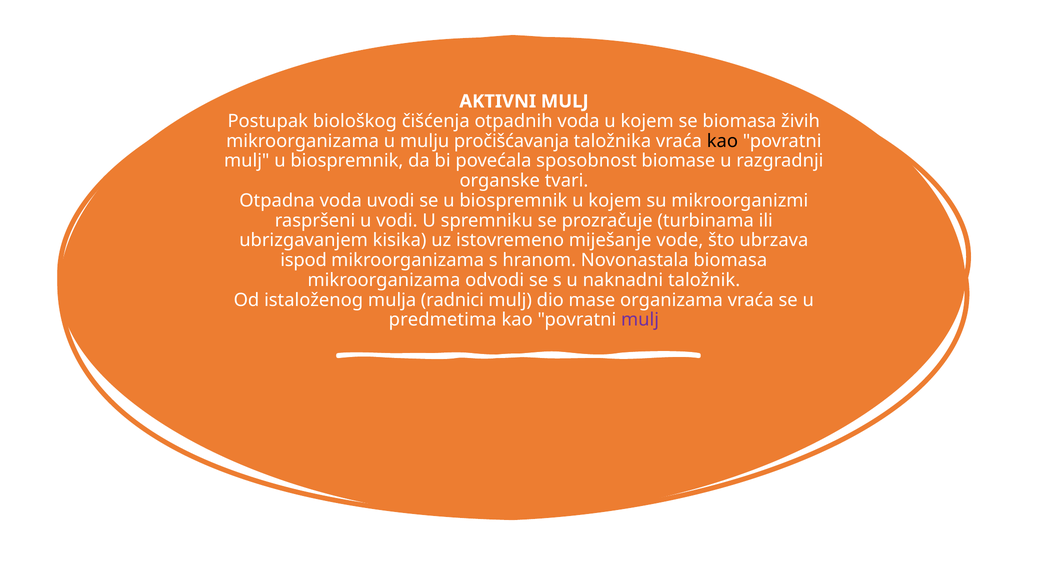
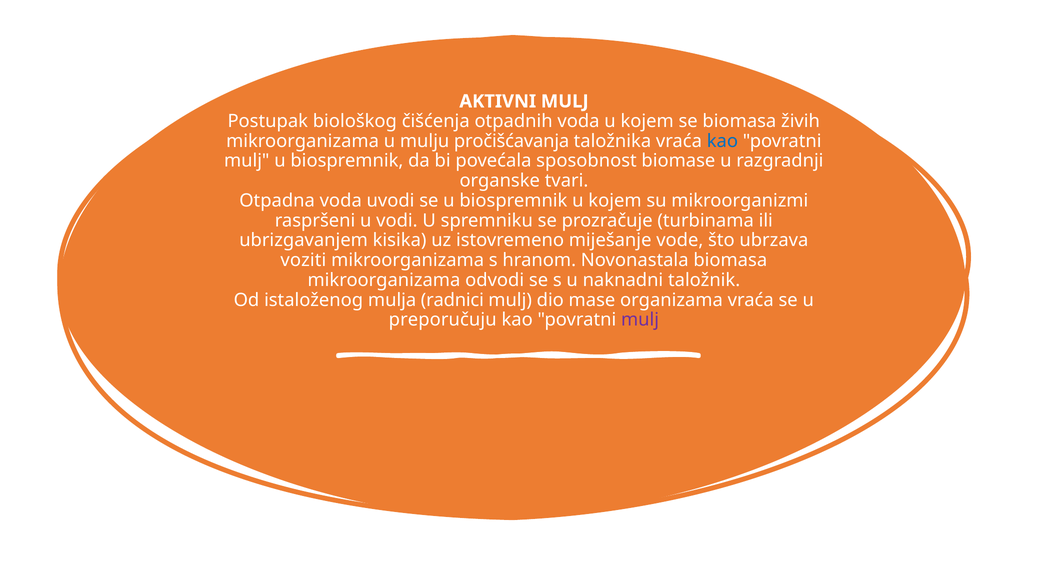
kao colour: black -> blue (722, 141)
ispod: ispod -> voziti (303, 260)
predmetima: predmetima -> preporučuju (443, 320)
